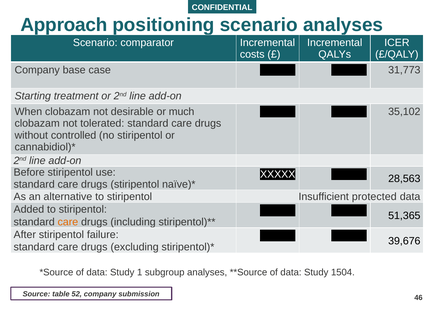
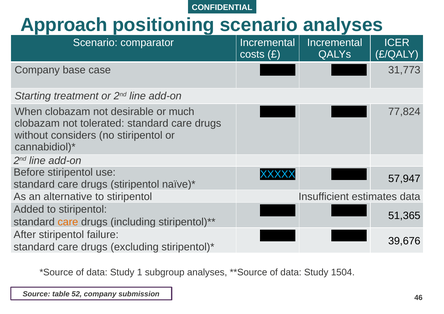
35,102: 35,102 -> 77,824 (404, 112)
controlled: controlled -> considers (74, 135)
XXXXX colour: white -> light blue (278, 174)
28,563: 28,563 -> 57,947 (404, 179)
protected: protected -> estimates (374, 197)
